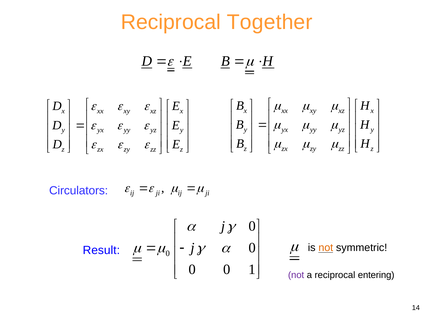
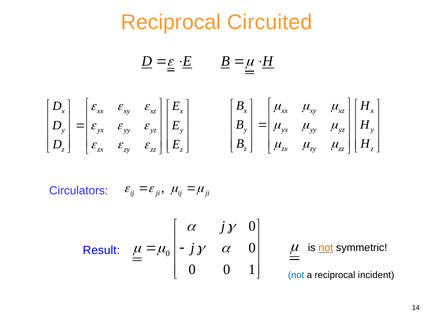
Together: Together -> Circuited (270, 22)
not colour: purple -> blue (296, 275)
entering: entering -> incident (376, 275)
